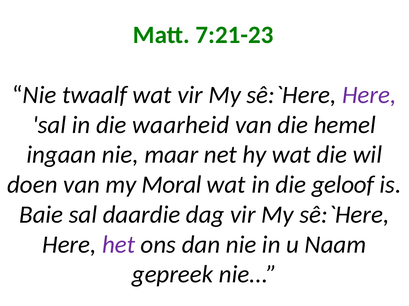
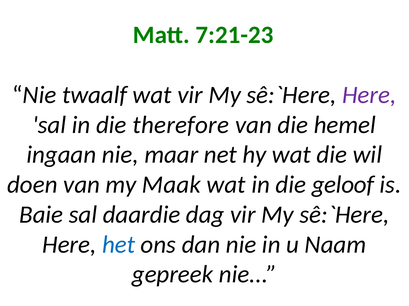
waarheid: waarheid -> therefore (181, 125)
Moral: Moral -> Maak (171, 185)
het colour: purple -> blue (119, 245)
